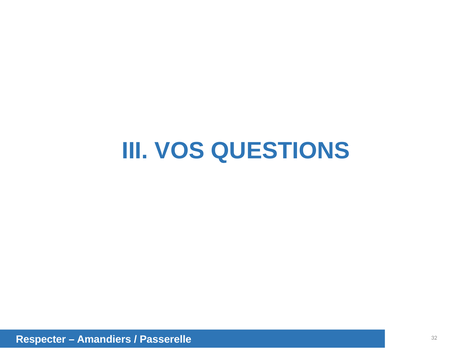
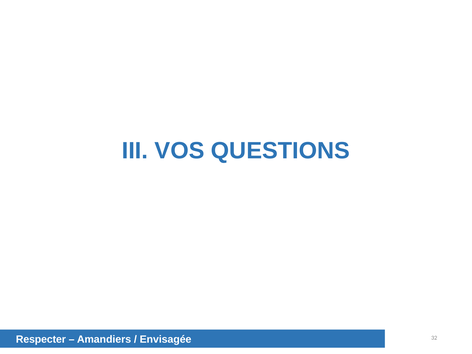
Passerelle: Passerelle -> Envisagée (166, 339)
